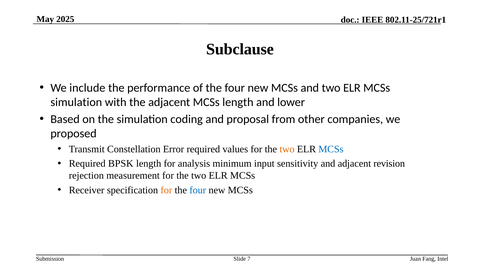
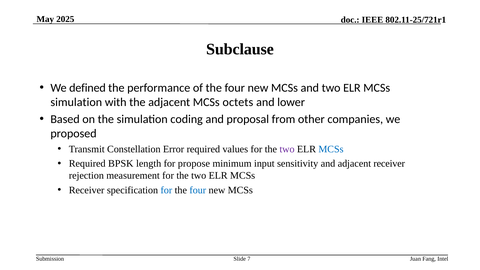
include: include -> defined (87, 88)
MCSs length: length -> octets (238, 102)
two colour: orange -> purple (287, 149)
analysis: analysis -> propose (194, 164)
adjacent revision: revision -> receiver (389, 164)
for colour: orange -> blue (166, 190)
